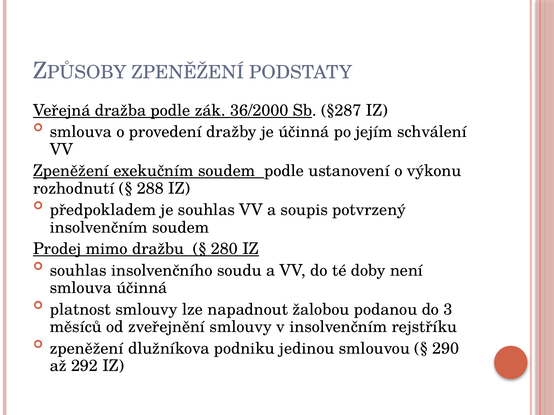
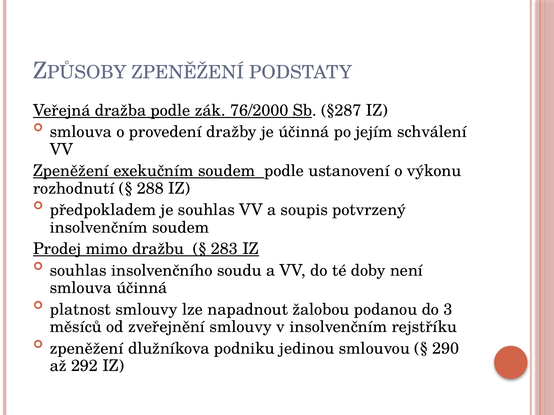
36/2000: 36/2000 -> 76/2000 (259, 111)
280: 280 -> 283 (224, 249)
